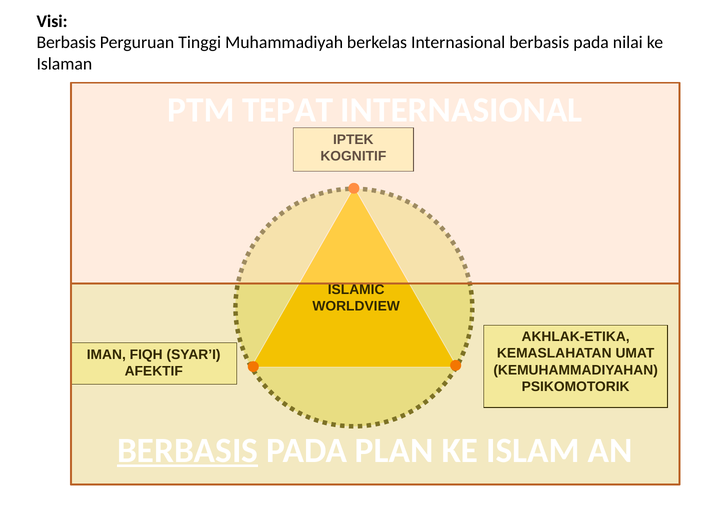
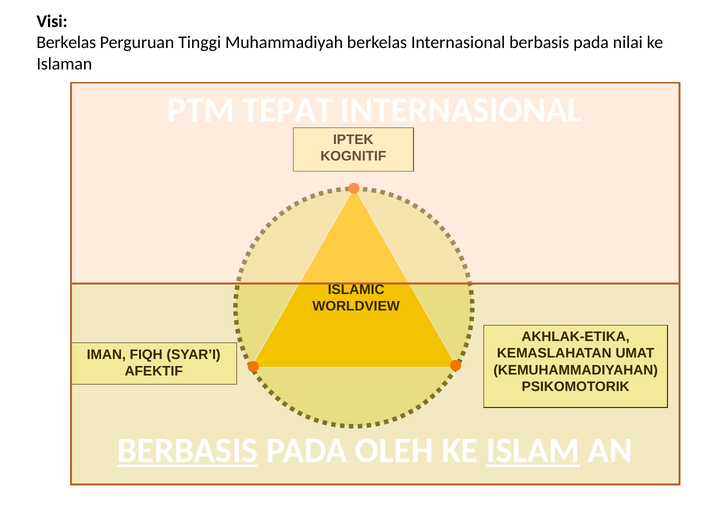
Berbasis: Berbasis -> Berkelas (66, 43)
PLAN: PLAN -> OLEH (394, 450)
ISLAM underline: none -> present (533, 450)
